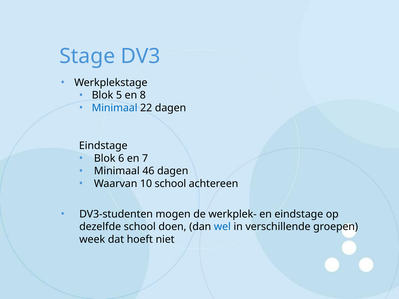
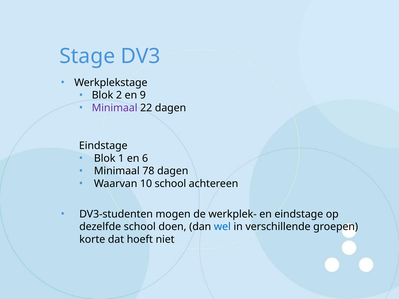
5: 5 -> 2 (119, 95)
8: 8 -> 9 (143, 95)
Minimaal colour: blue -> purple (115, 108)
6: 6 -> 1 (121, 158)
7: 7 -> 6 (145, 158)
46: 46 -> 78 (148, 171)
week: week -> korte (92, 240)
